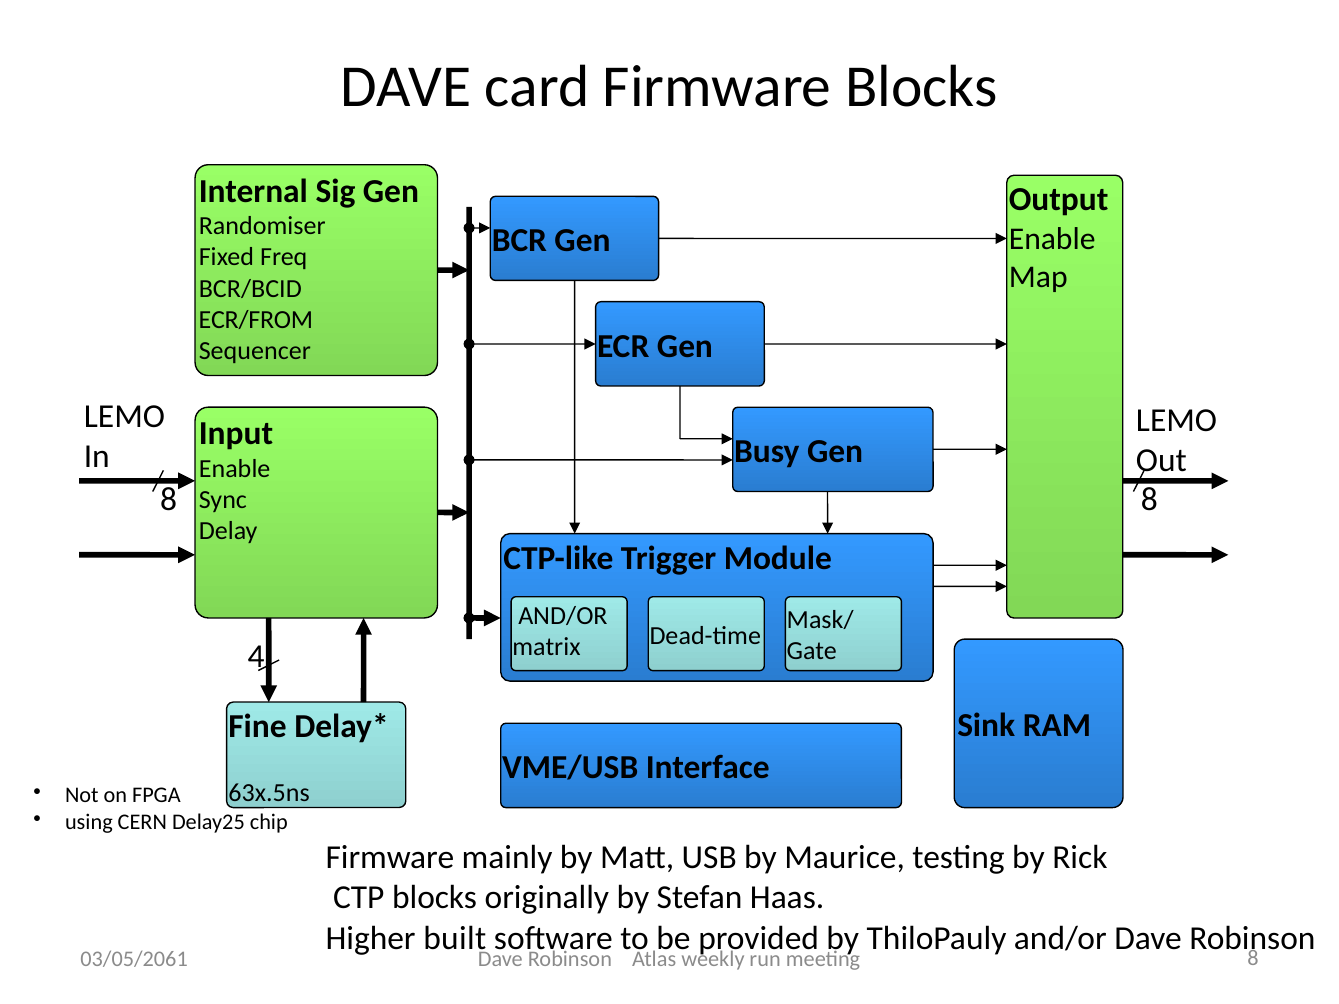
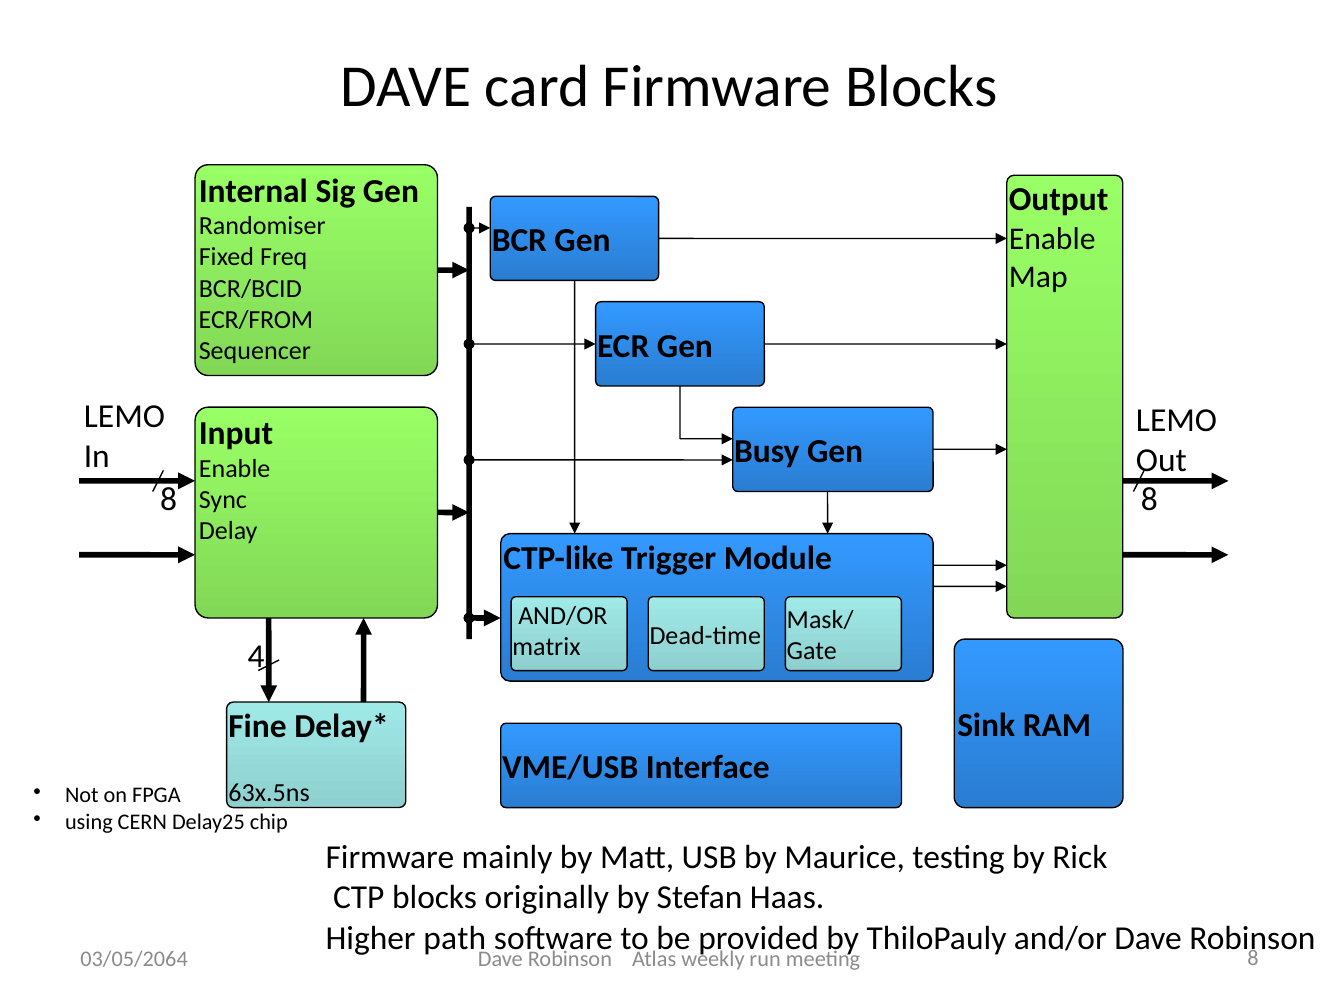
built: built -> path (455, 938)
03/05/2061: 03/05/2061 -> 03/05/2064 (134, 959)
